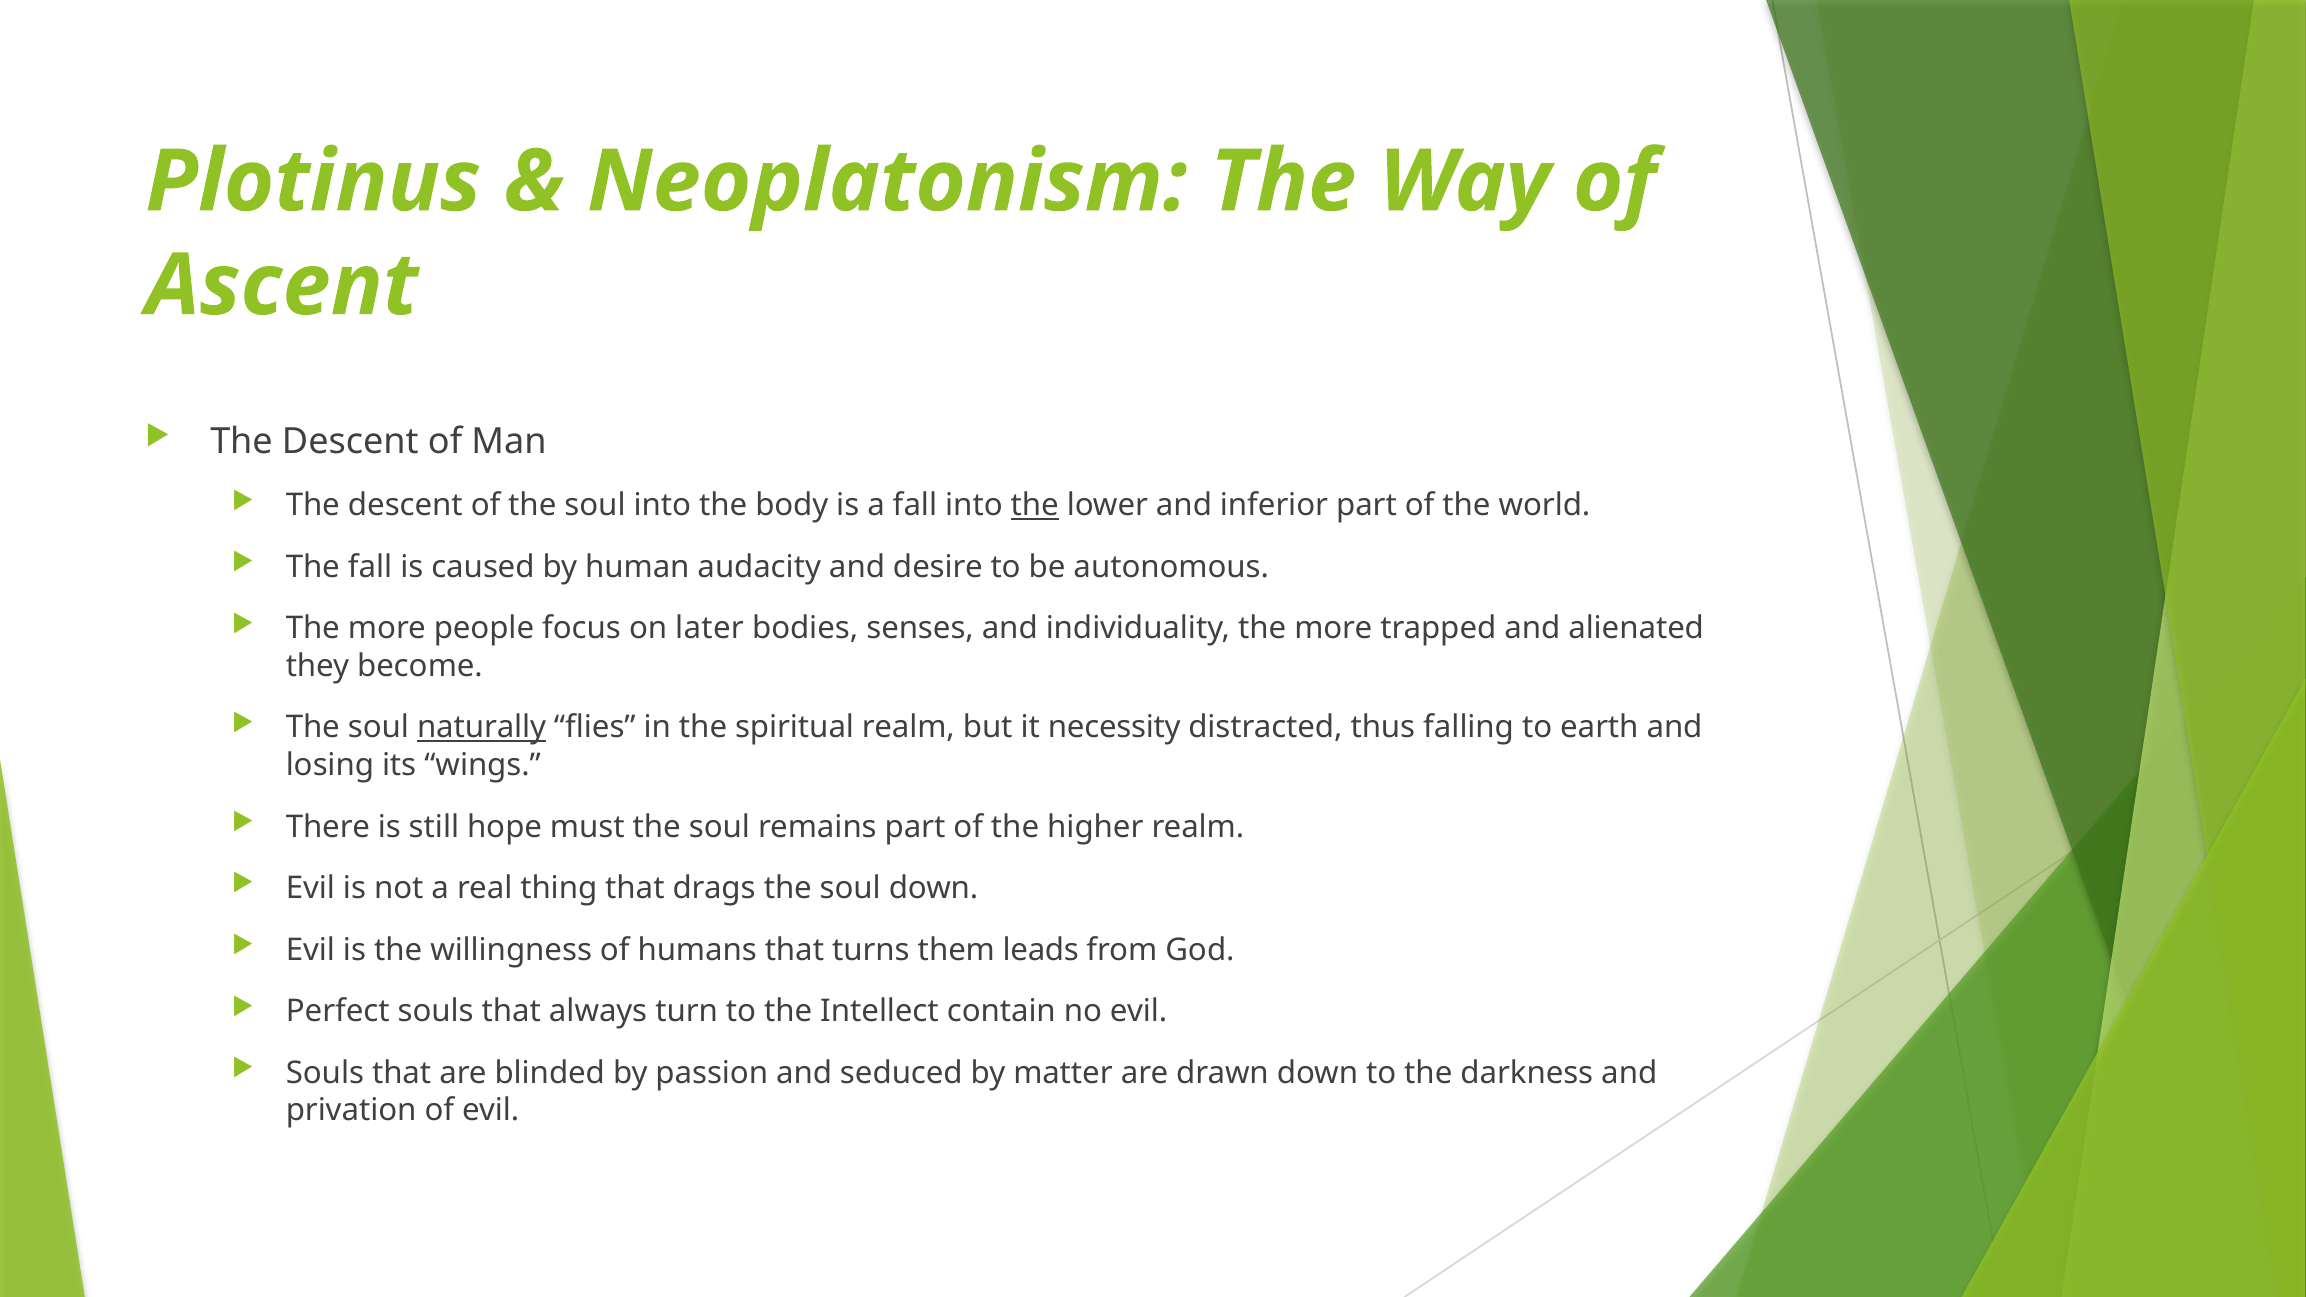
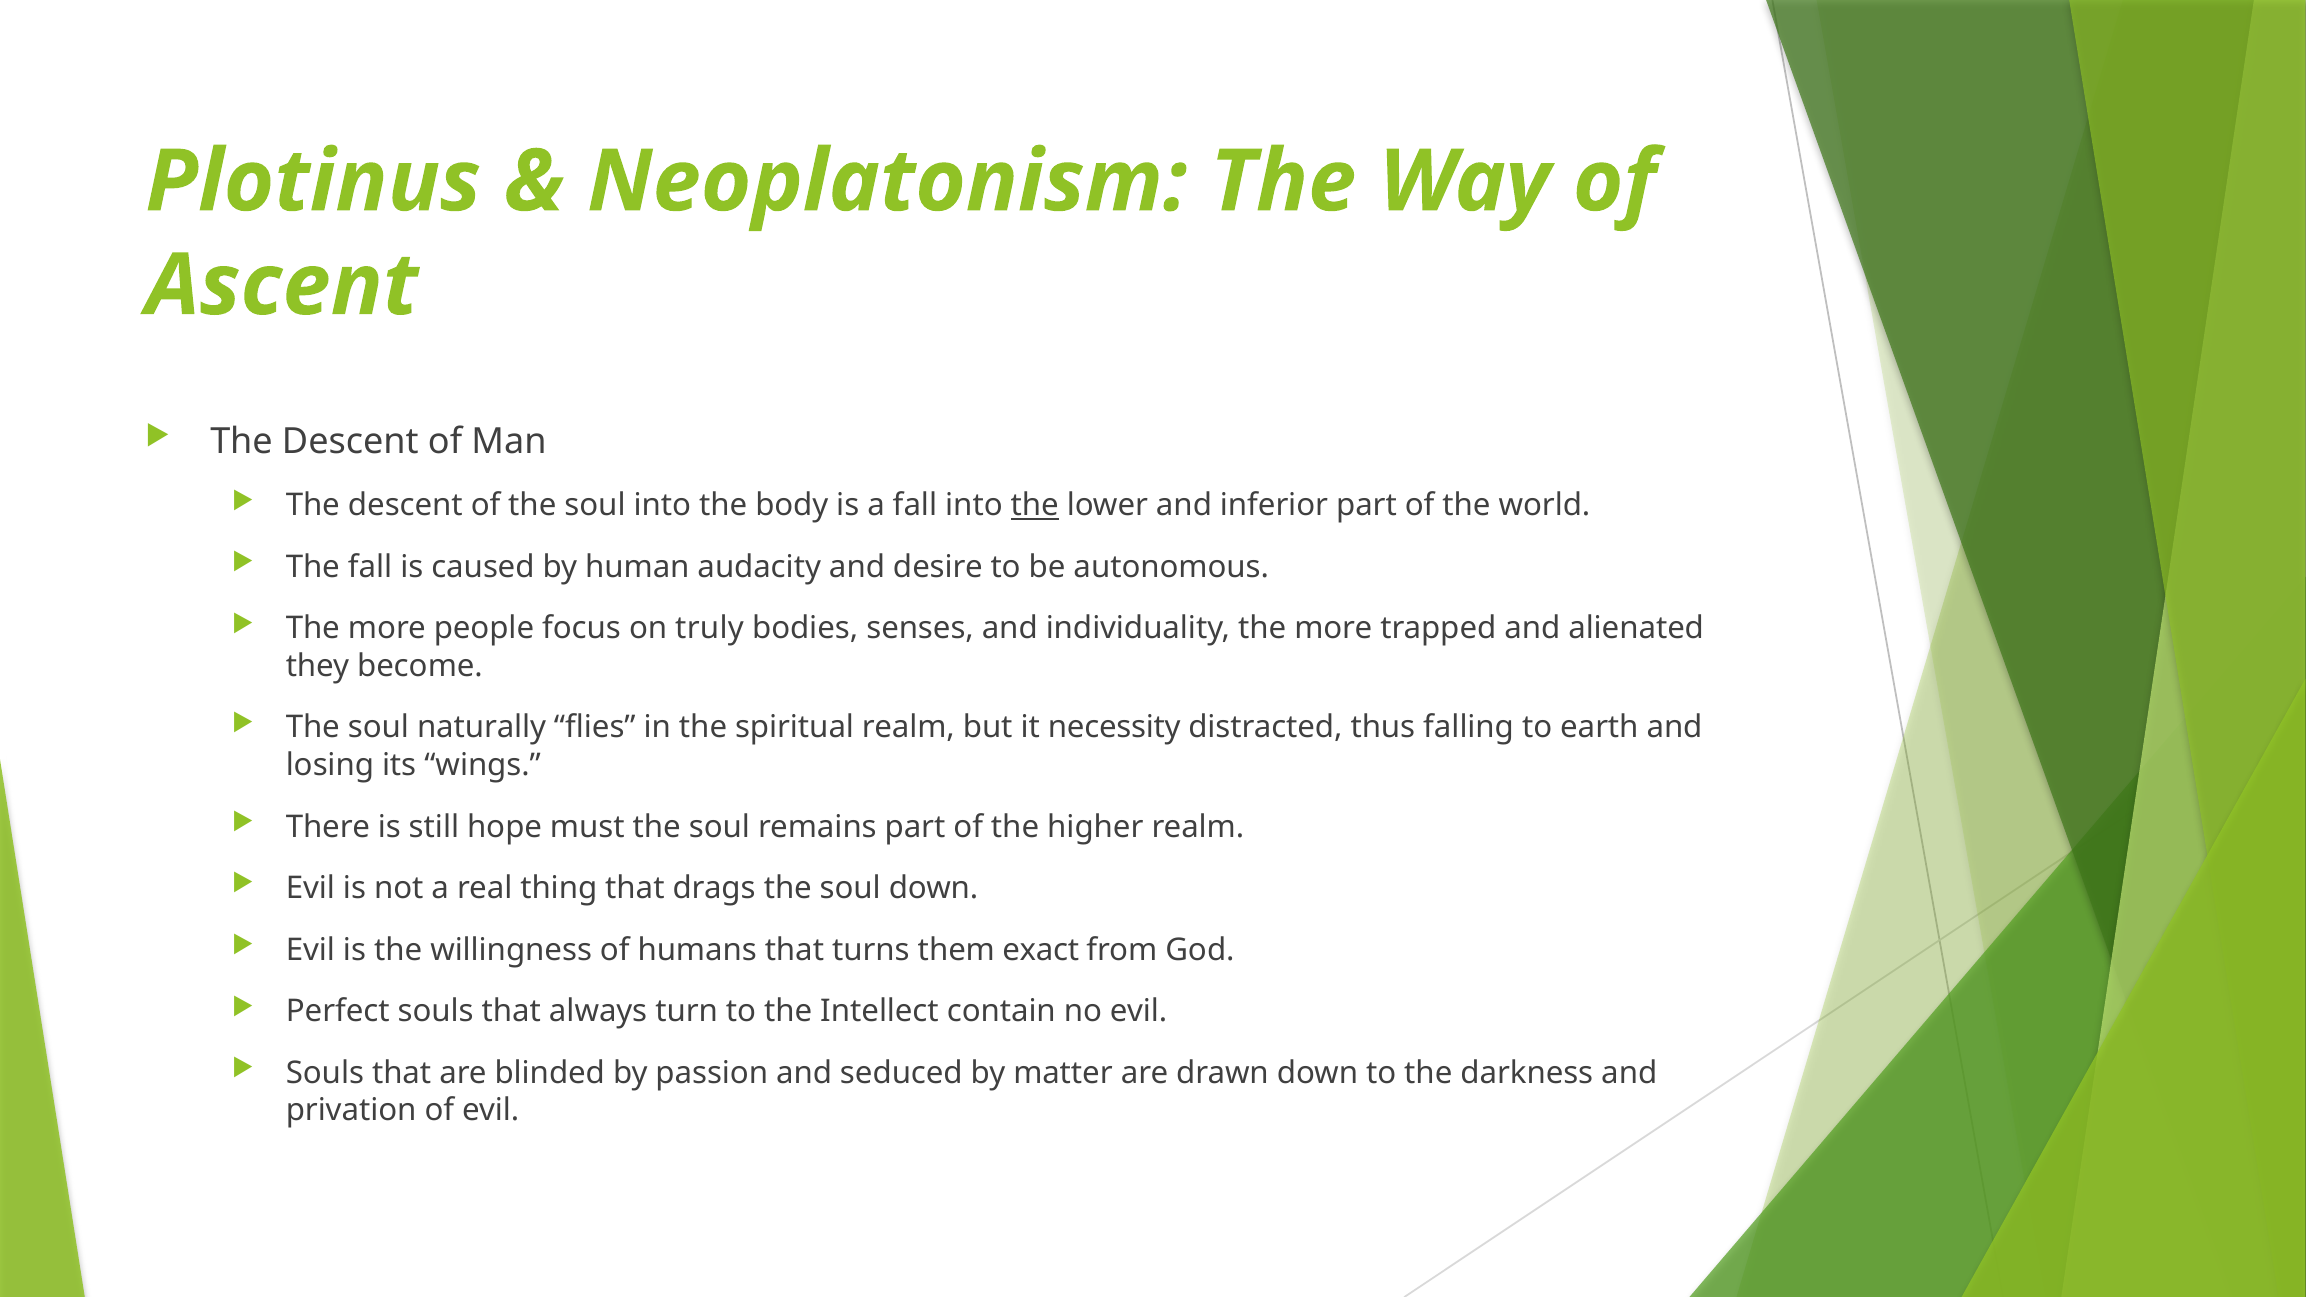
later: later -> truly (710, 629)
naturally underline: present -> none (482, 728)
leads: leads -> exact (1041, 950)
